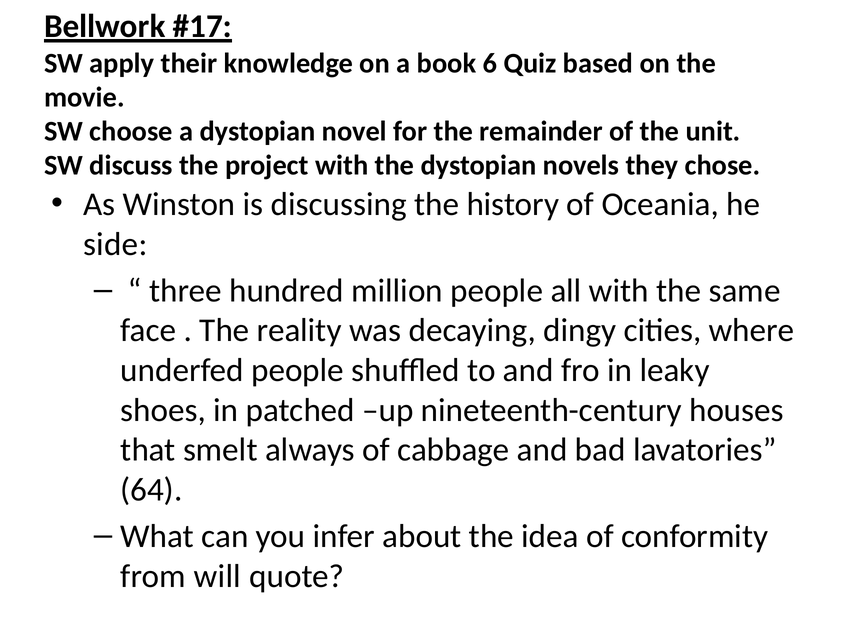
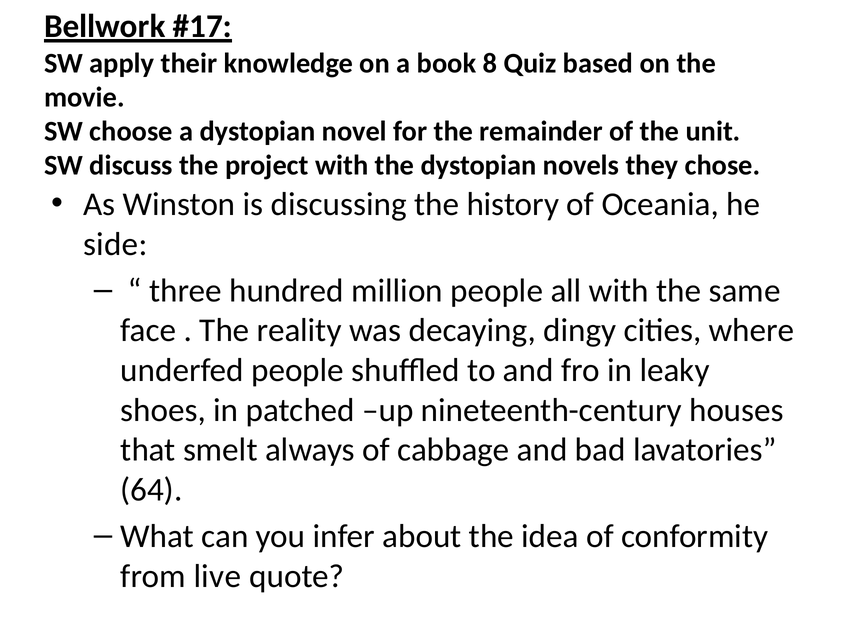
6: 6 -> 8 (490, 63)
will: will -> live (217, 576)
